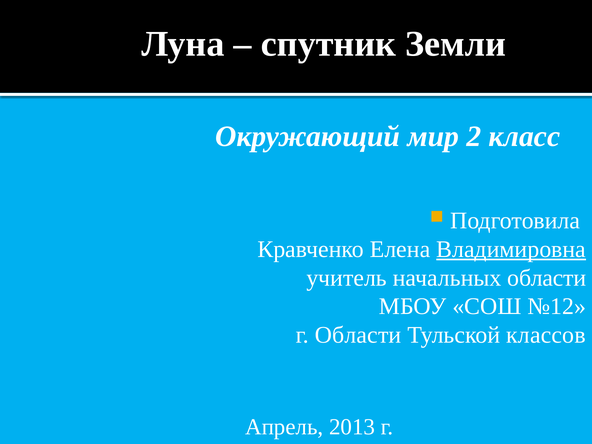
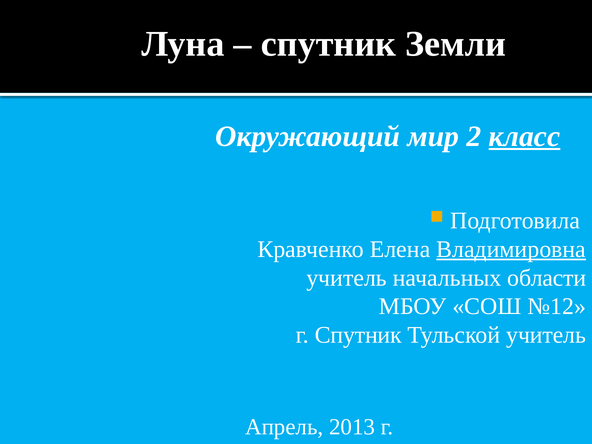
класс underline: none -> present (524, 136)
г Области: Области -> Спутник (358, 335)
Тульской классов: классов -> учитель (546, 335)
